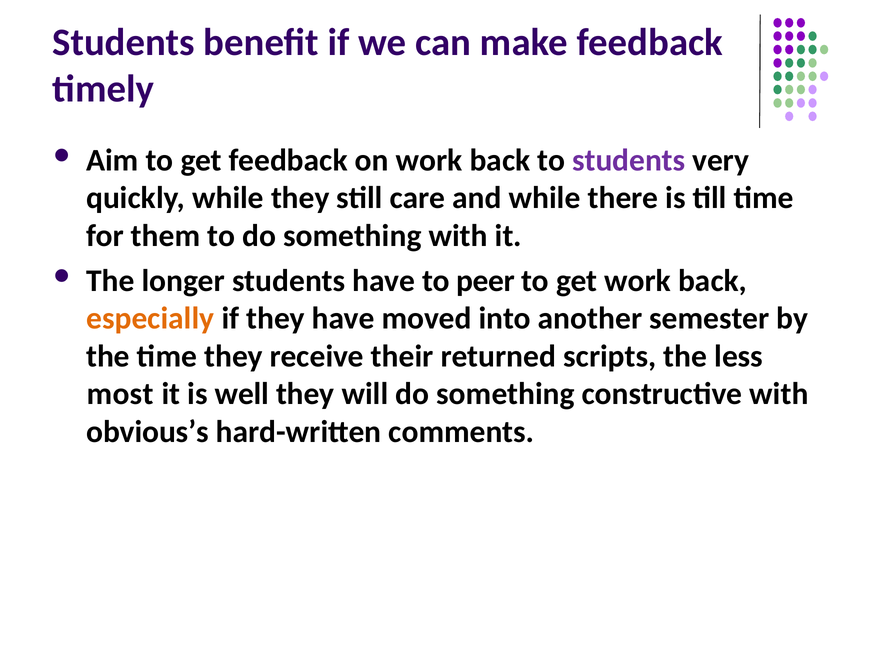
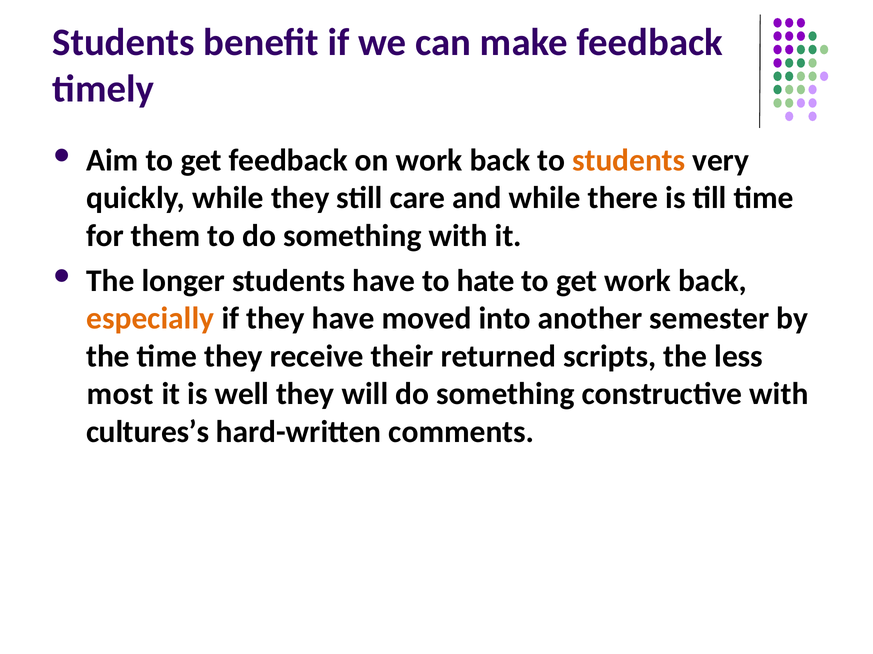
students colour: purple -> orange (629, 160)
peer: peer -> hate (486, 281)
obvious’s: obvious’s -> cultures’s (148, 432)
